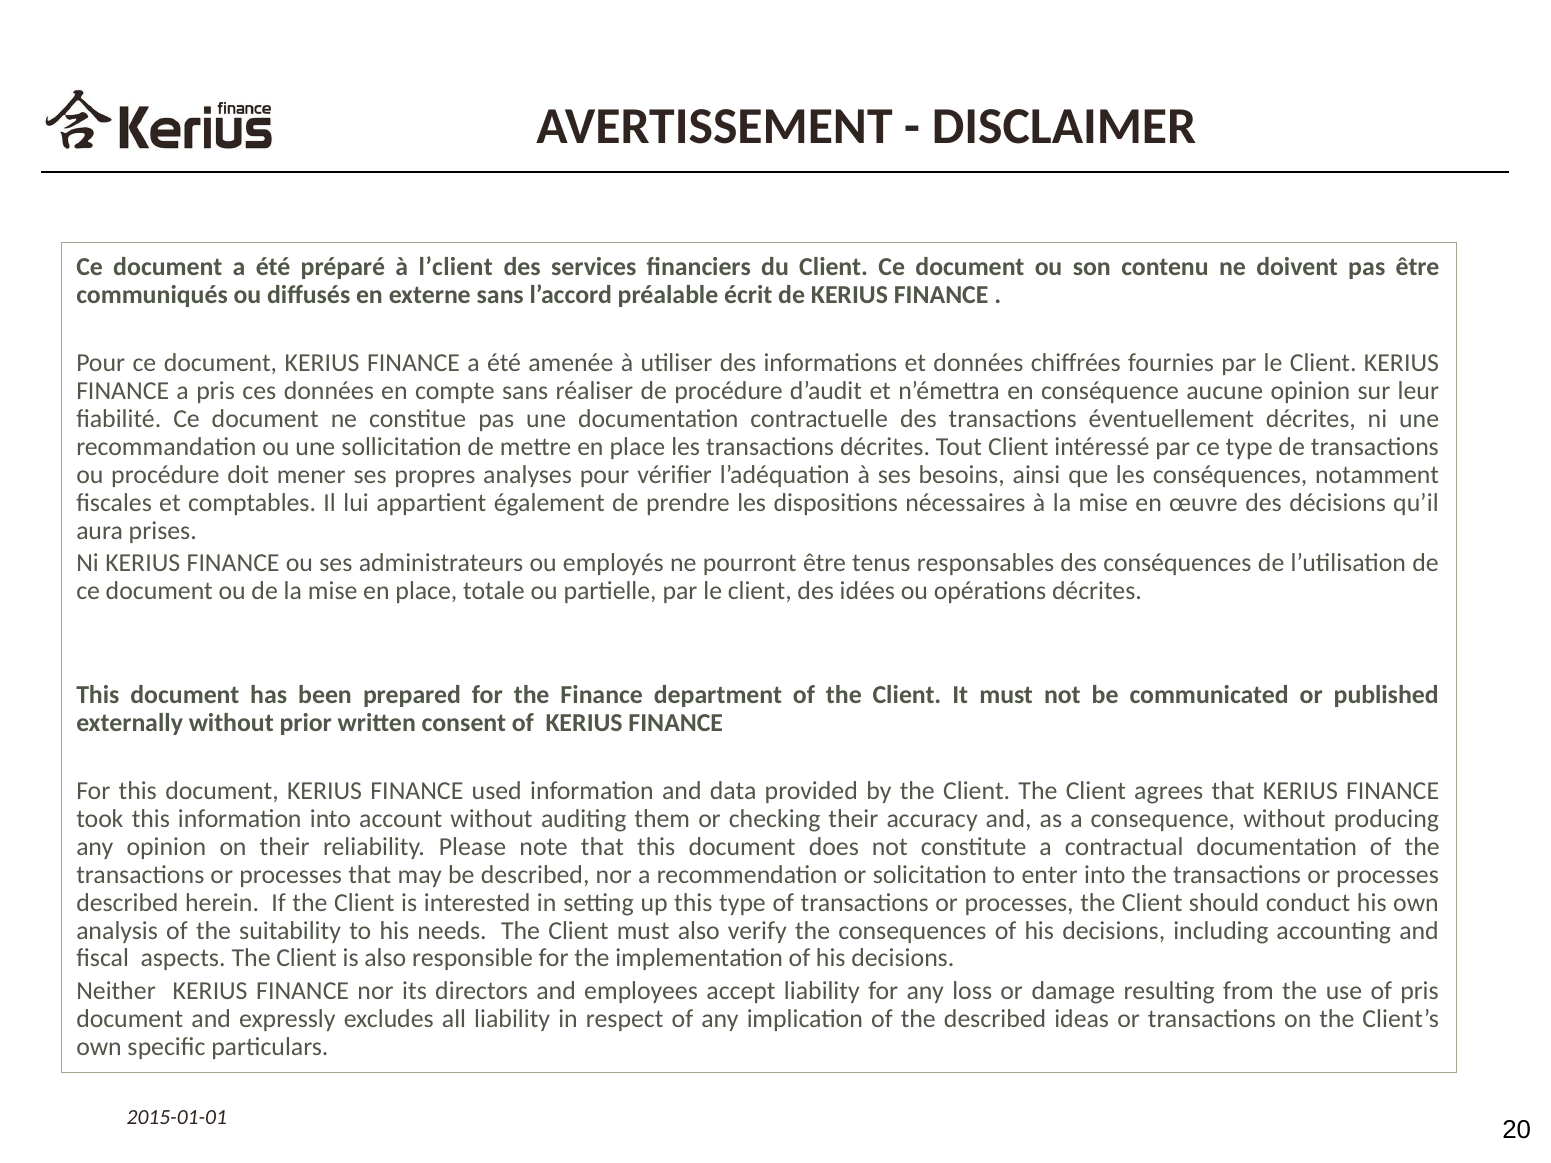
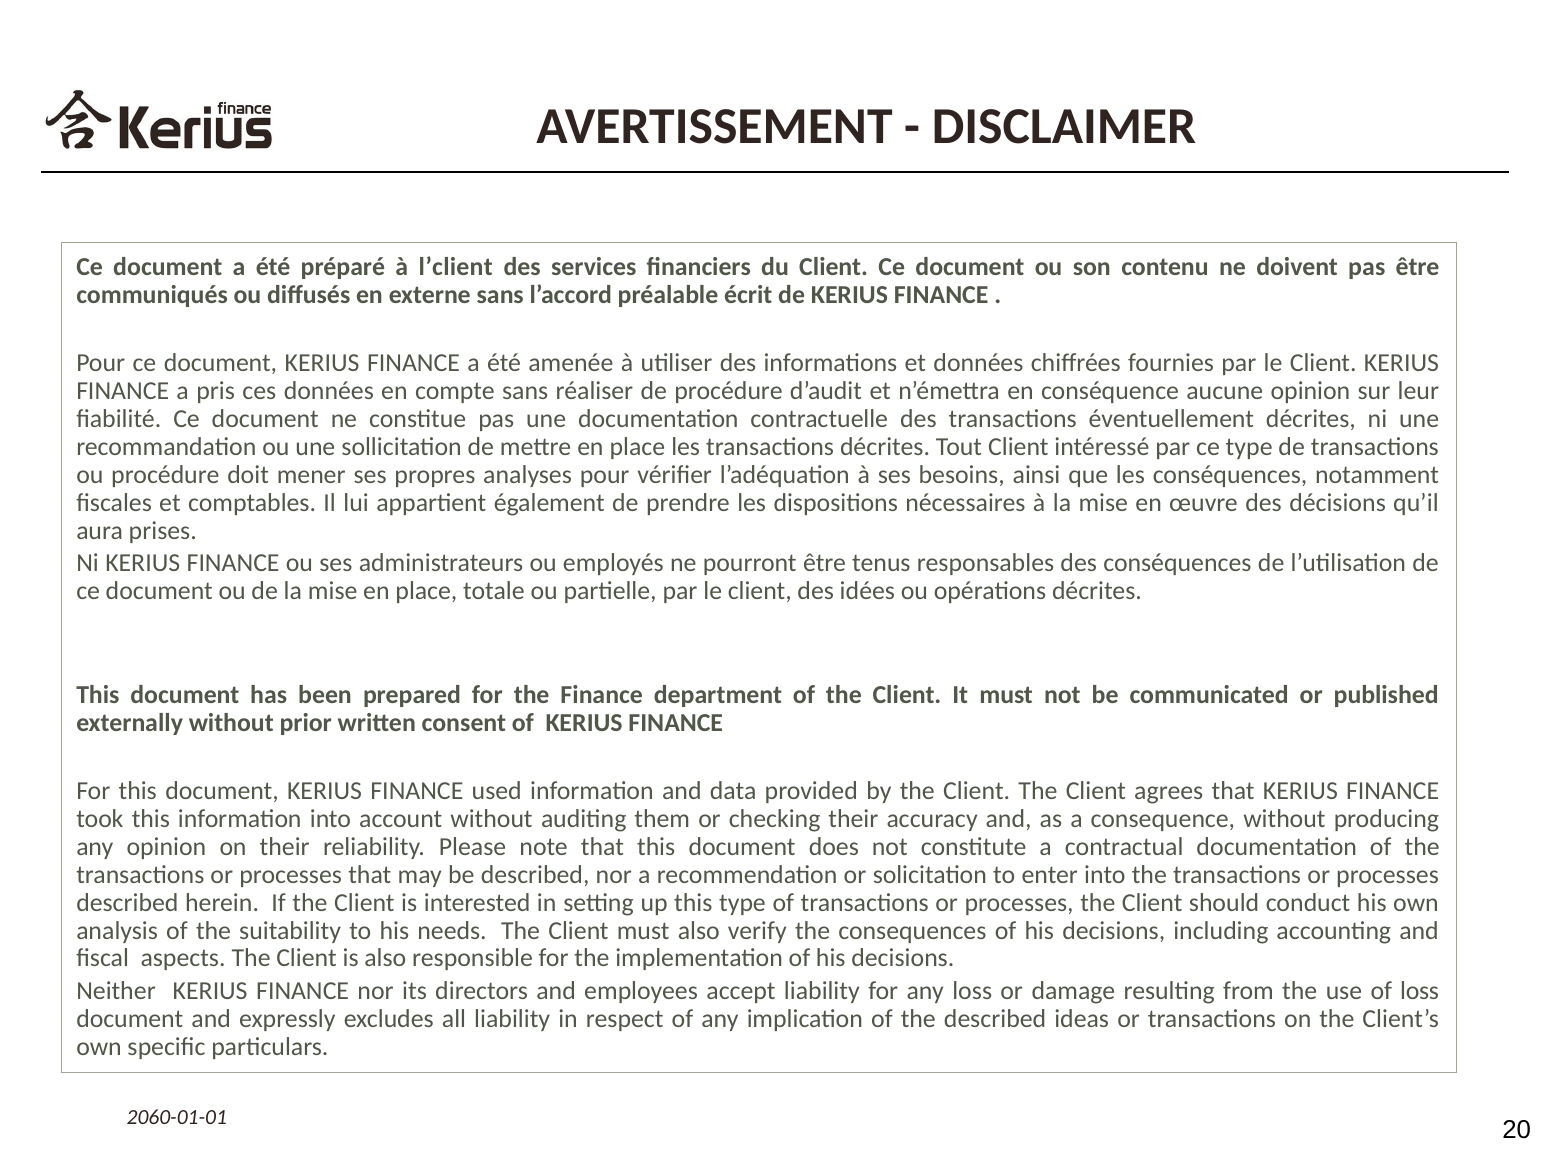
of pris: pris -> loss (1420, 991)
2015-01-01: 2015-01-01 -> 2060-01-01 (177, 1118)
